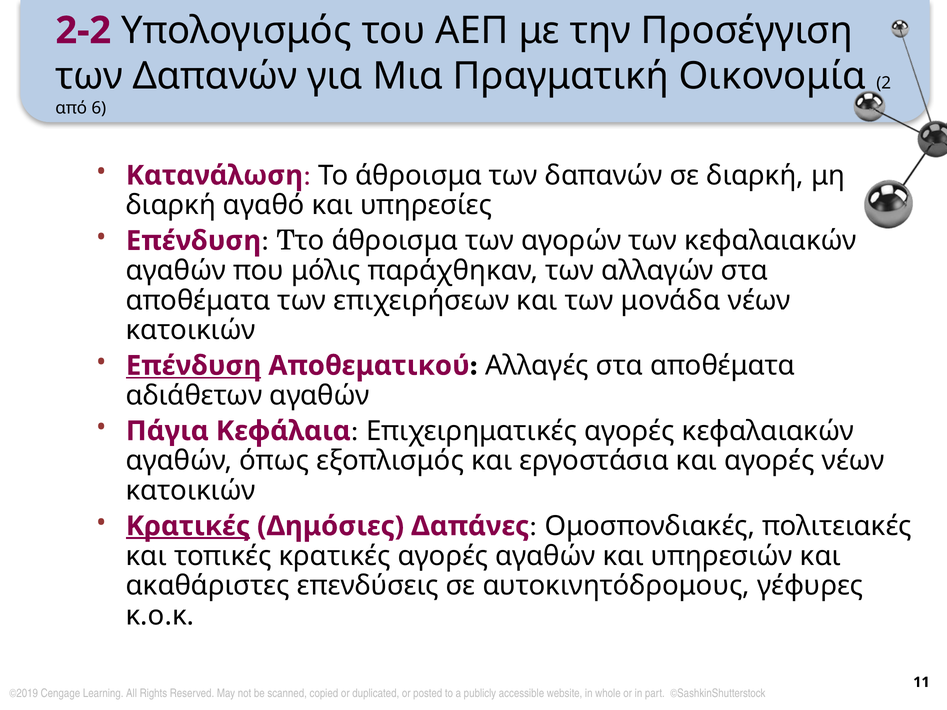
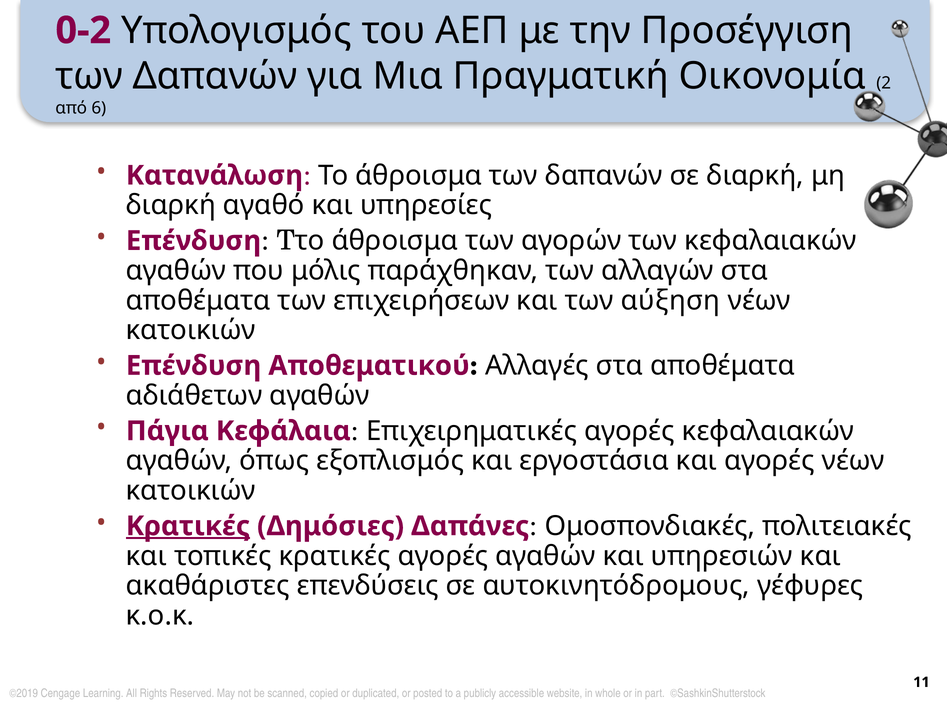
2-2: 2-2 -> 0-2 (83, 31)
μονάδα: μονάδα -> αύξηση (671, 301)
Επένδυση underline: present -> none (194, 366)
